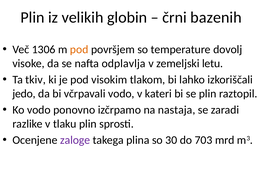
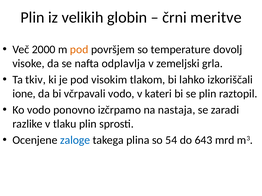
bazenih: bazenih -> meritve (216, 17)
1306: 1306 -> 2000 (44, 50)
letu: letu -> grla (212, 64)
jedo: jedo -> ione (24, 94)
zaloge colour: purple -> blue (75, 140)
30: 30 -> 54 (171, 140)
703: 703 -> 643 (204, 140)
